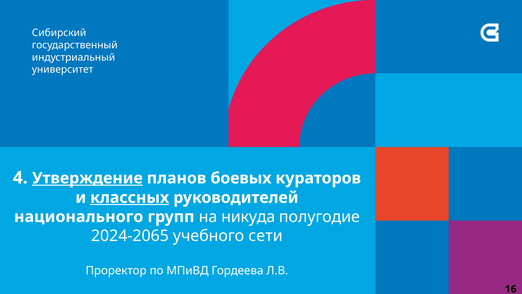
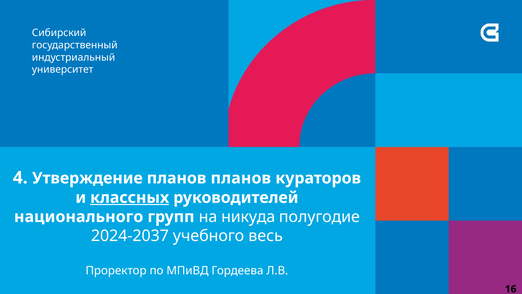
Утверждение underline: present -> none (87, 178)
планов боевых: боевых -> планов (241, 178)
2024-2065: 2024-2065 -> 2024-2037 (130, 236)
сети: сети -> весь (266, 236)
